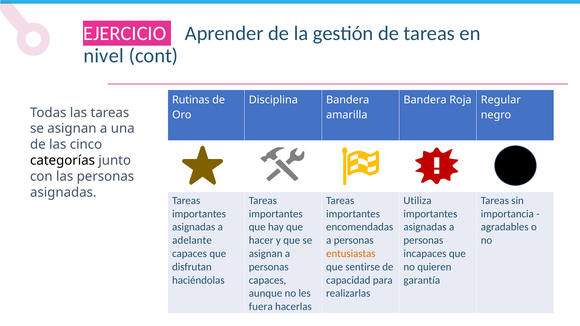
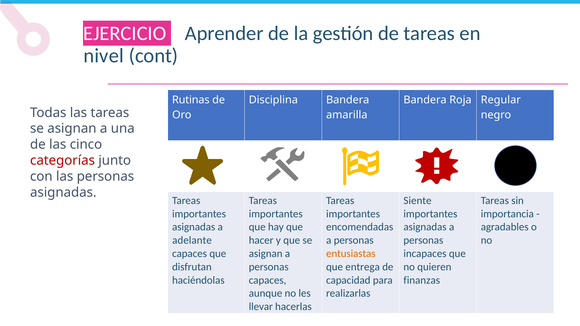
categorías colour: black -> red (63, 161)
Utiliza: Utiliza -> Siente (417, 201)
sentirse: sentirse -> entrega (363, 267)
garantía: garantía -> finanzas (422, 280)
fuera: fuera -> llevar (261, 307)
